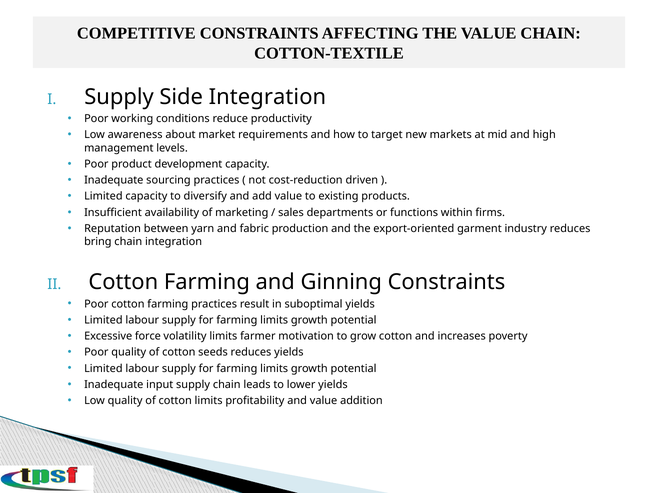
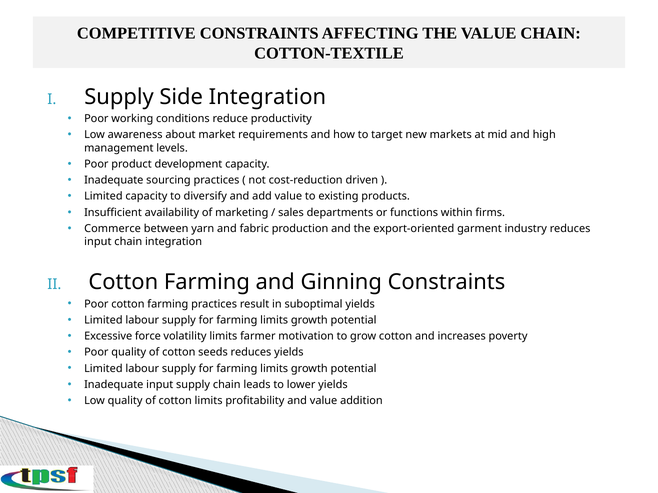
Reputation: Reputation -> Commerce (113, 229)
bring: bring -> input (98, 242)
